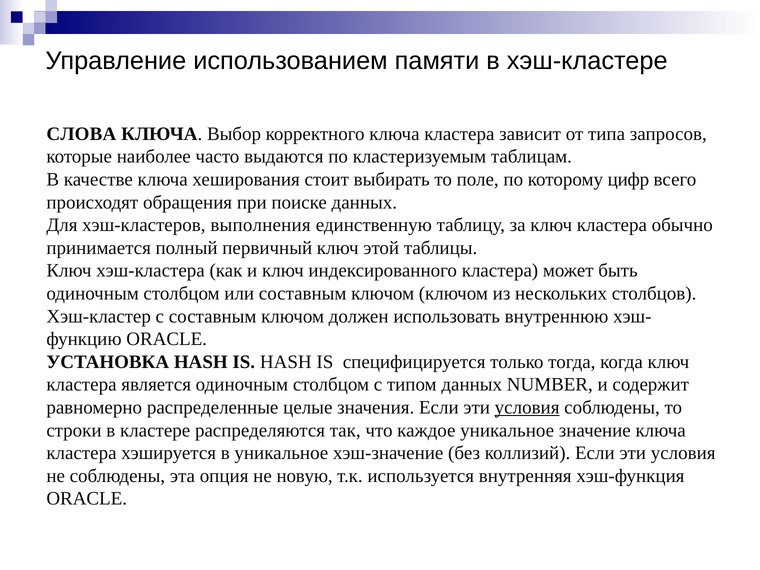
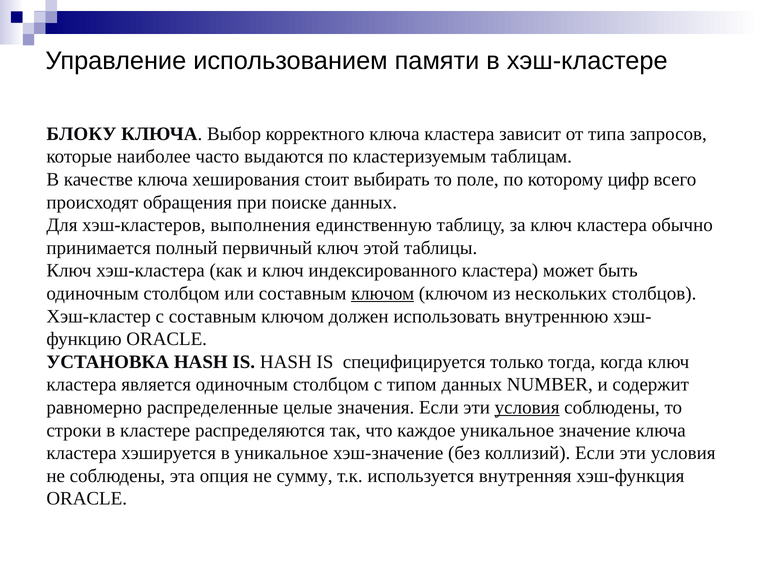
СЛОВА: СЛОВА -> БЛОКУ (81, 134)
ключом underline: none -> present (383, 293)
новую: новую -> сумму (305, 476)
